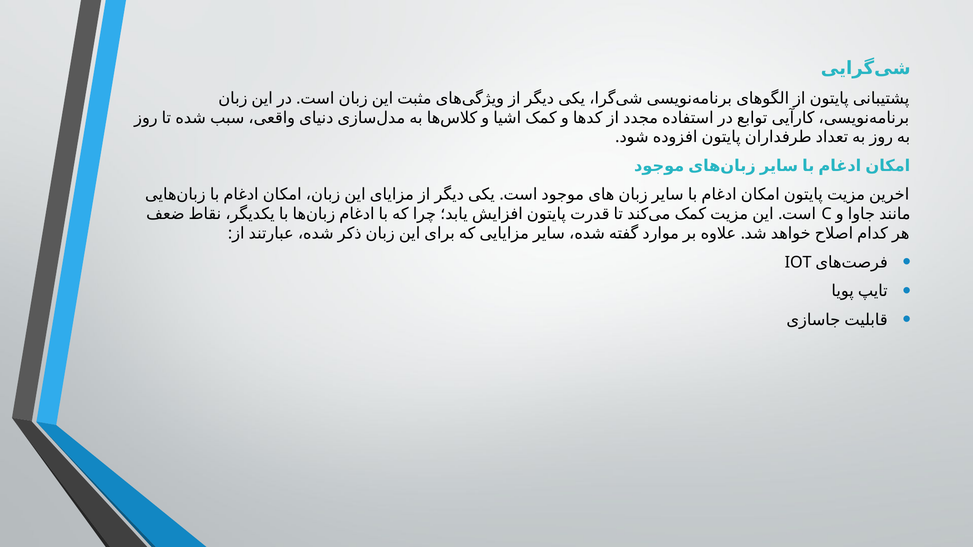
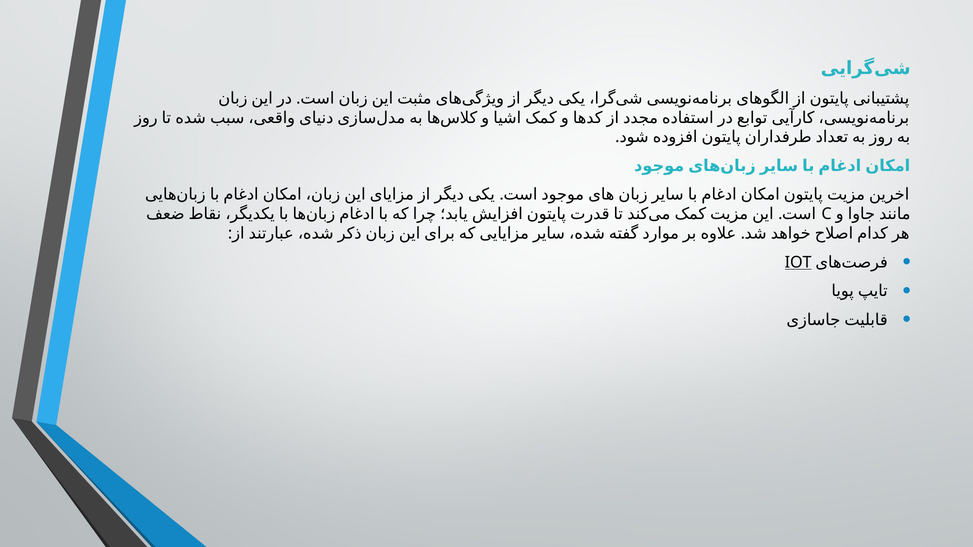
IOT underline: none -> present (798, 262)
